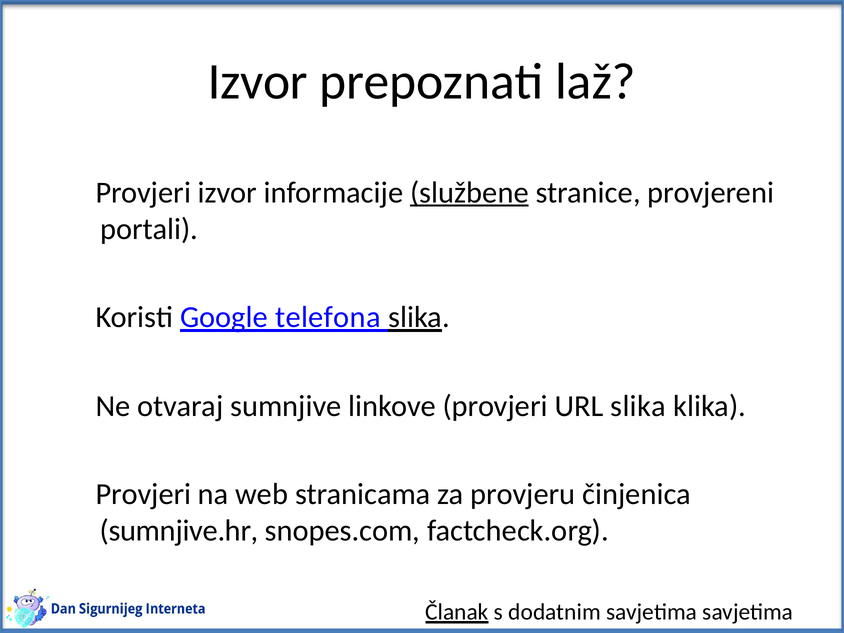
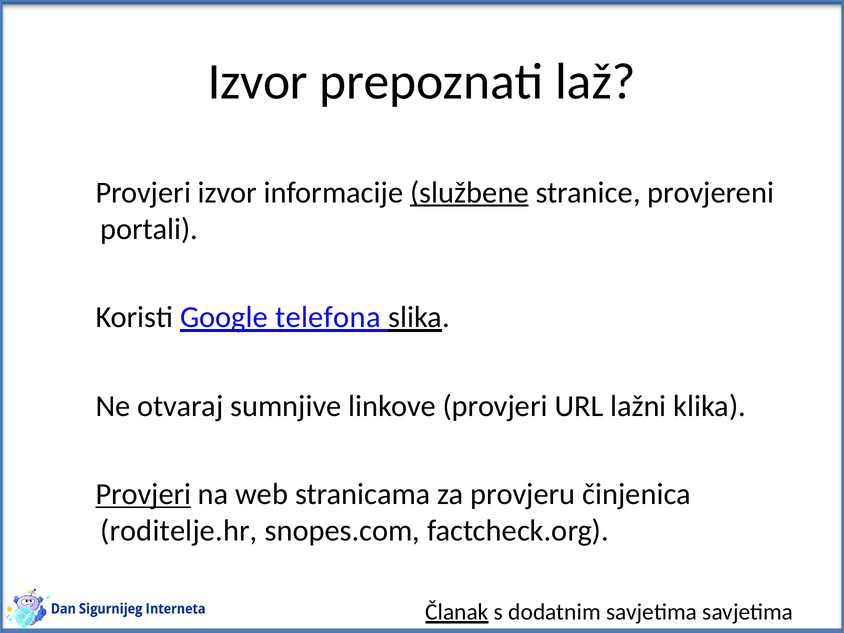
URL slika: slika -> lažni (638, 406)
Provjeri underline: none -> present (143, 494)
sumnjive.hr: sumnjive.hr -> roditelje.hr (179, 531)
